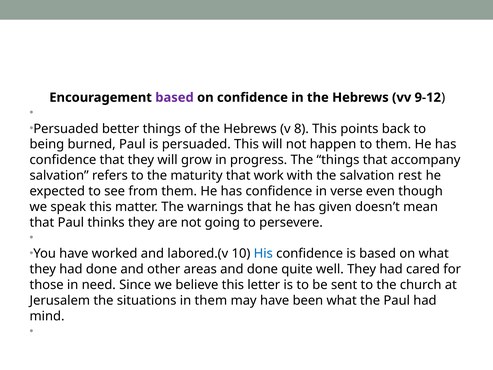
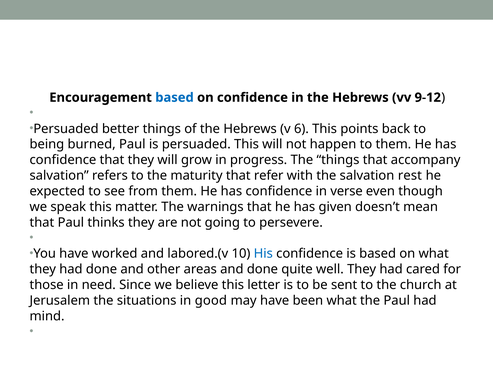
based colour: purple -> blue (174, 97)
8: 8 -> 6 (301, 129)
work: work -> refer (269, 175)
in them: them -> good (211, 300)
